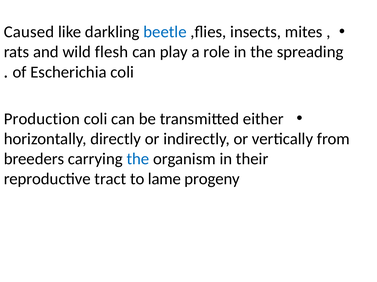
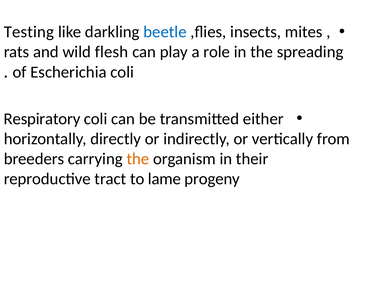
Caused: Caused -> Testing (29, 32)
Production: Production -> Respiratory (42, 119)
the colour: blue -> orange (138, 159)
